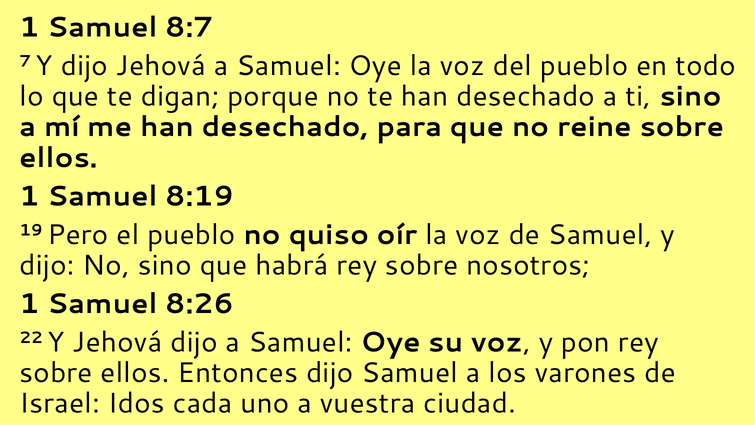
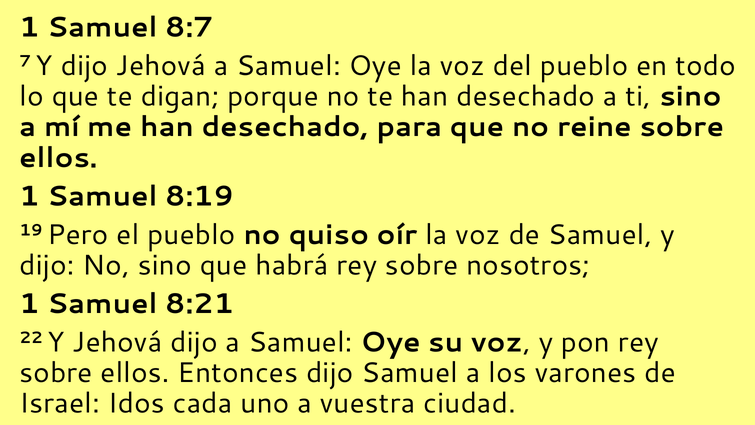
8:26: 8:26 -> 8:21 (200, 304)
